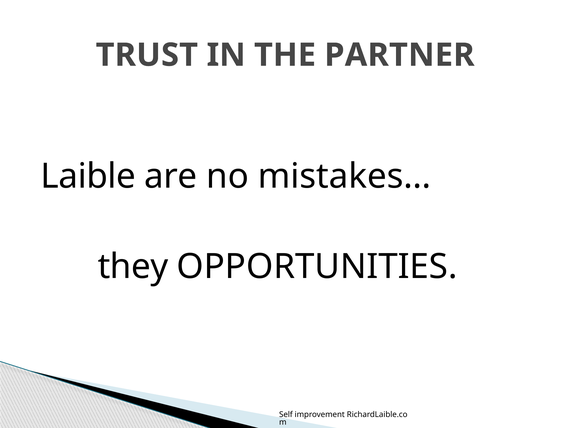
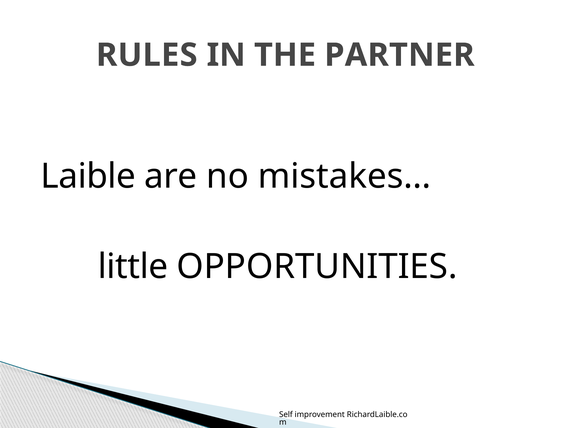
TRUST: TRUST -> RULES (147, 55)
they: they -> little (133, 267)
